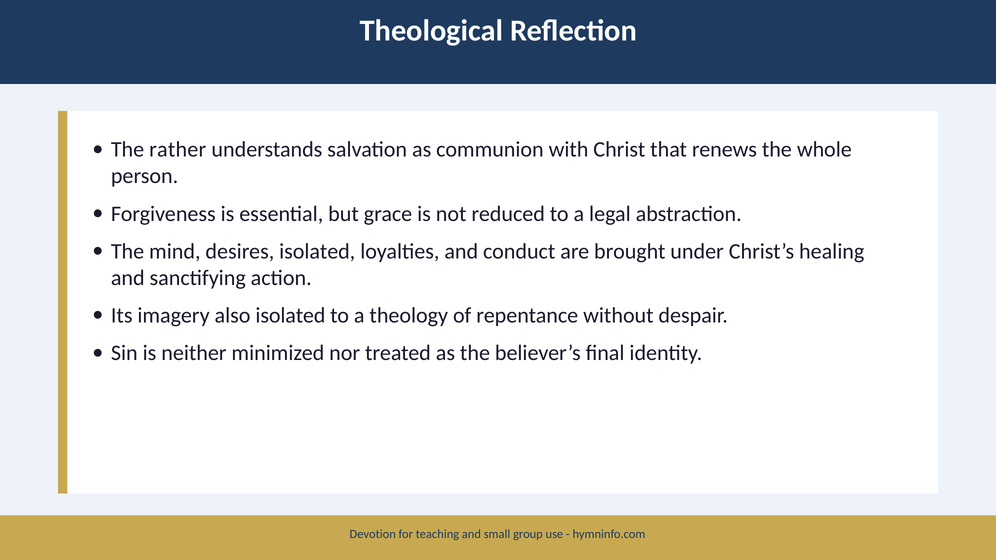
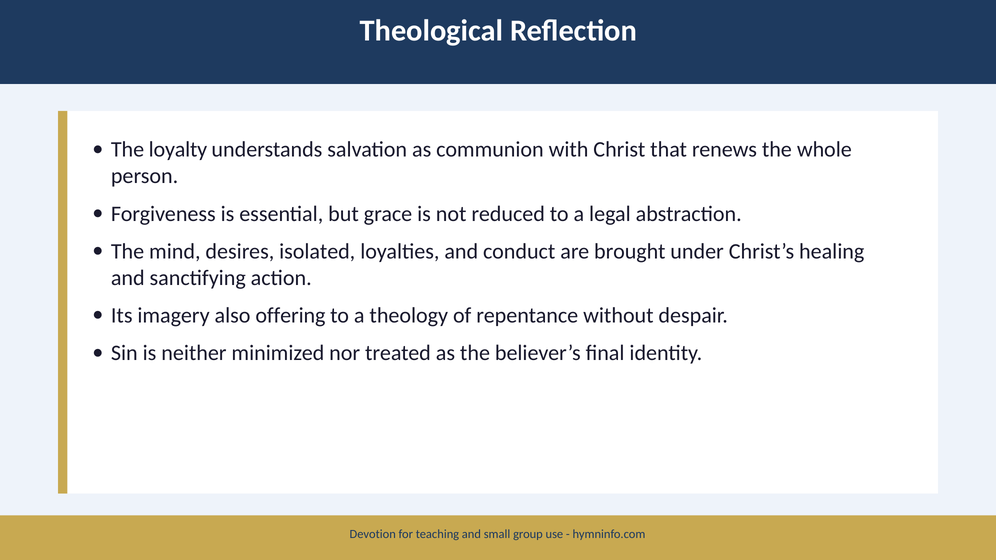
rather: rather -> loyalty (178, 150)
also isolated: isolated -> offering (290, 316)
